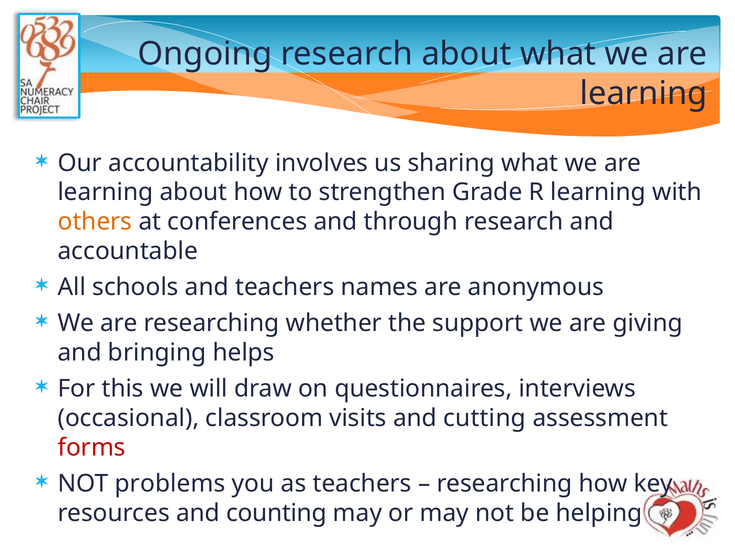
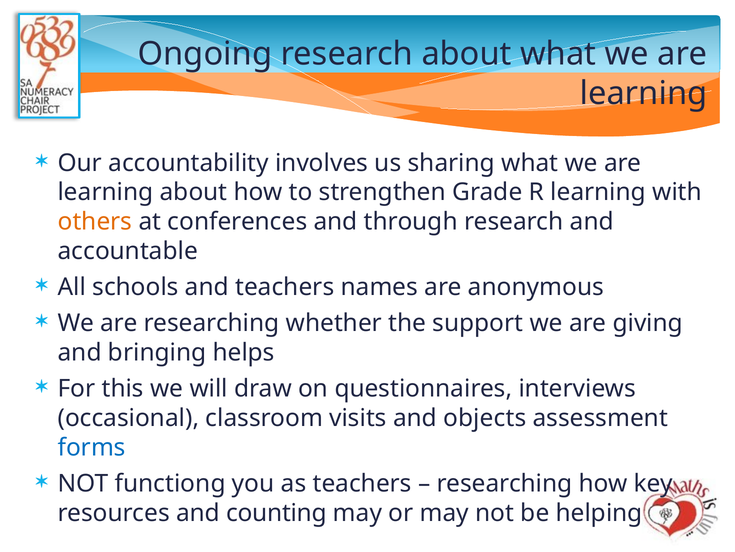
cutting: cutting -> objects (485, 418)
forms colour: red -> blue (92, 447)
problems: problems -> functiong (170, 483)
